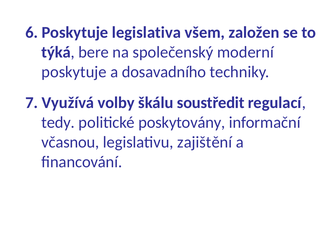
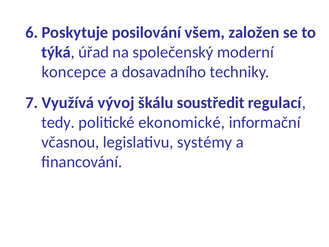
legislativa: legislativa -> posilování (147, 32)
bere: bere -> úřad (94, 52)
poskytuje: poskytuje -> koncepce (74, 72)
volby: volby -> vývoj (116, 103)
poskytovány: poskytovány -> ekonomické (182, 122)
zajištění: zajištění -> systémy (205, 142)
